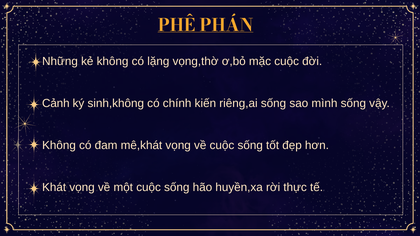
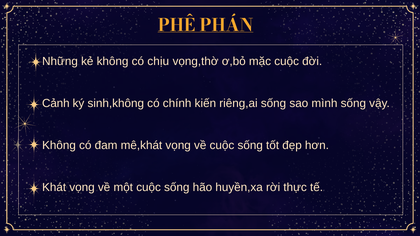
lặng: lặng -> chịu (158, 61)
